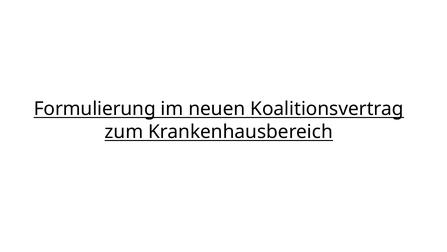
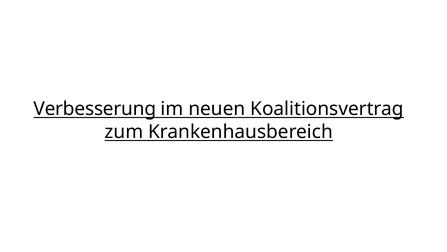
Formulierung: Formulierung -> Verbesserung (95, 109)
